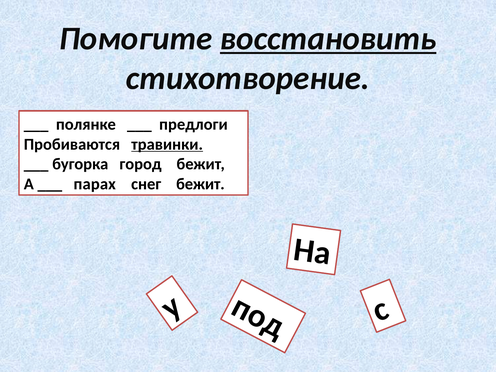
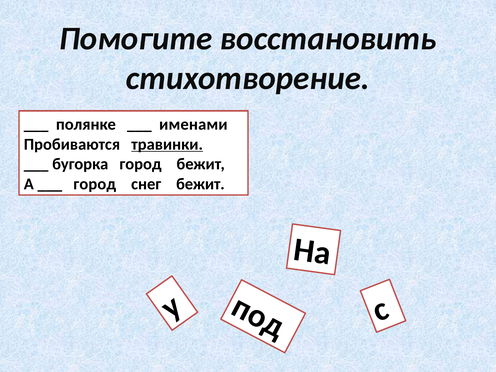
восстановить underline: present -> none (328, 39)
предлоги: предлоги -> именами (193, 124)
парах: парах -> город (95, 184)
